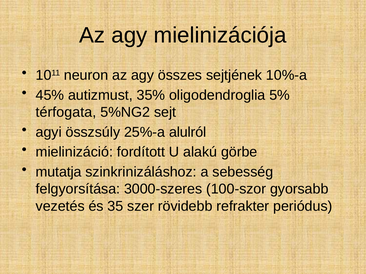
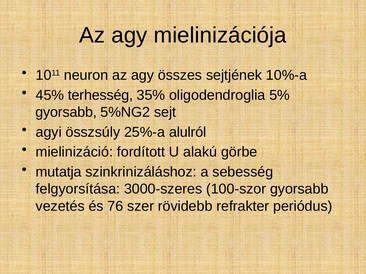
autizmust: autizmust -> terhesség (100, 95)
térfogata: térfogata -> gyorsabb (66, 112)
35: 35 -> 76 (115, 206)
